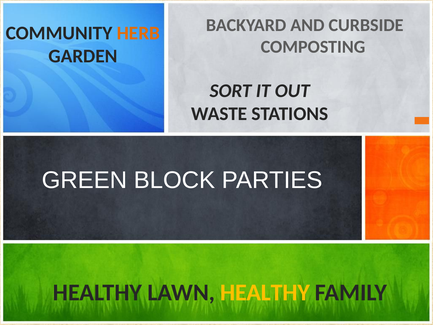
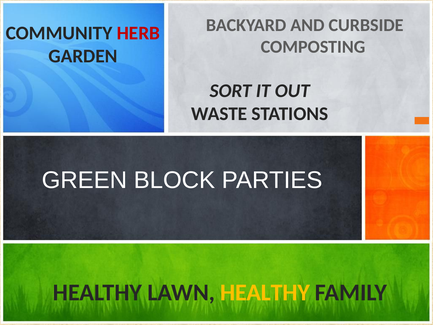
HERB colour: orange -> red (138, 33)
